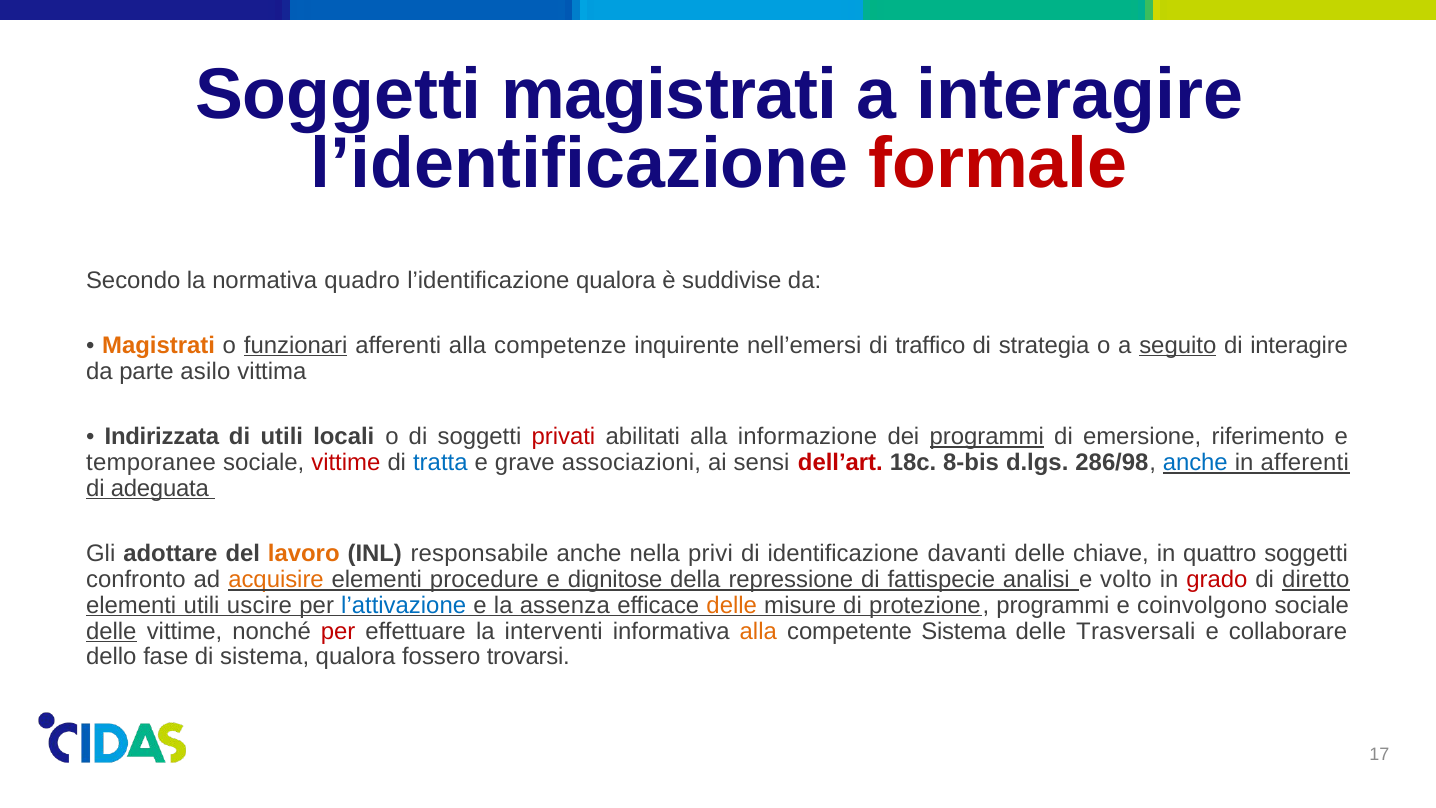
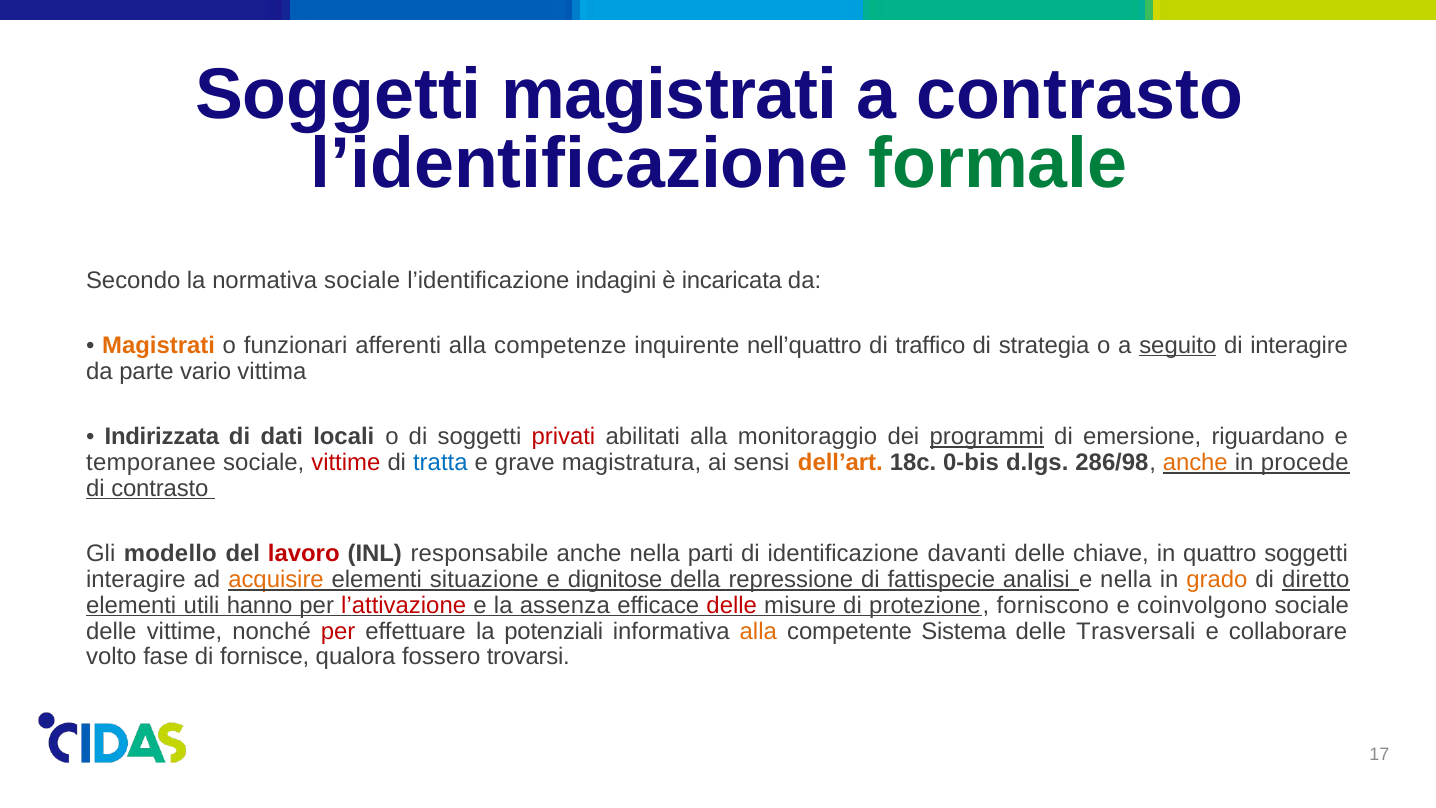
a interagire: interagire -> contrasto (1080, 94)
formale colour: red -> green (998, 163)
normativa quadro: quadro -> sociale (362, 280)
l’identificazione qualora: qualora -> indagini (616, 280)
suddivise: suddivise -> incaricata (732, 280)
funzionari underline: present -> none (296, 345)
nell’emersi: nell’emersi -> nell’quattro (804, 345)
asilo: asilo -> vario (206, 371)
di utili: utili -> dati (282, 436)
informazione: informazione -> monitoraggio (808, 436)
riferimento: riferimento -> riguardano (1268, 436)
associazioni: associazioni -> magistratura (631, 462)
dell’art colour: red -> orange (840, 462)
8-bis: 8-bis -> 0-bis (971, 462)
anche colour: blue -> orange (1195, 462)
in afferenti: afferenti -> procede (1305, 462)
di adeguata: adeguata -> contrasto (160, 488)
adottare: adottare -> modello (170, 553)
lavoro colour: orange -> red (304, 553)
privi: privi -> parti (711, 553)
confronto: confronto -> interagire (136, 579)
procedure: procedure -> situazione (484, 579)
e volto: volto -> nella (1126, 579)
grado colour: red -> orange (1217, 579)
uscire: uscire -> hanno (260, 605)
l’attivazione colour: blue -> red (404, 605)
delle colour: orange -> red (732, 605)
protezione programmi: programmi -> forniscono (1053, 605)
delle underline: present -> none (111, 631)
interventi: interventi -> potenziali (554, 631)
dello: dello -> volto (111, 657)
di sistema: sistema -> fornisce (265, 657)
